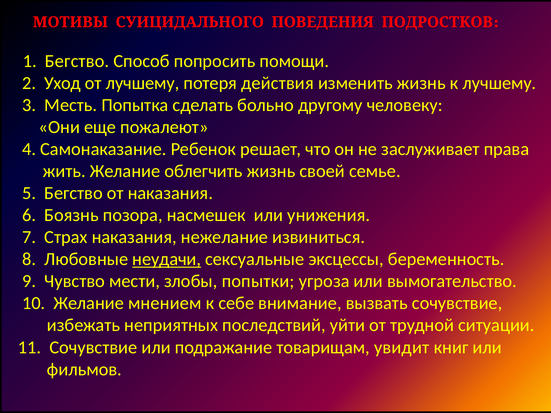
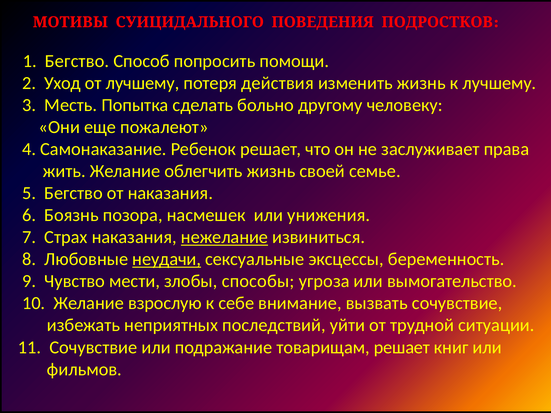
нежелание underline: none -> present (224, 237)
попытки: попытки -> способы (258, 281)
мнением: мнением -> взрослую (165, 303)
товарищам увидит: увидит -> решает (402, 348)
